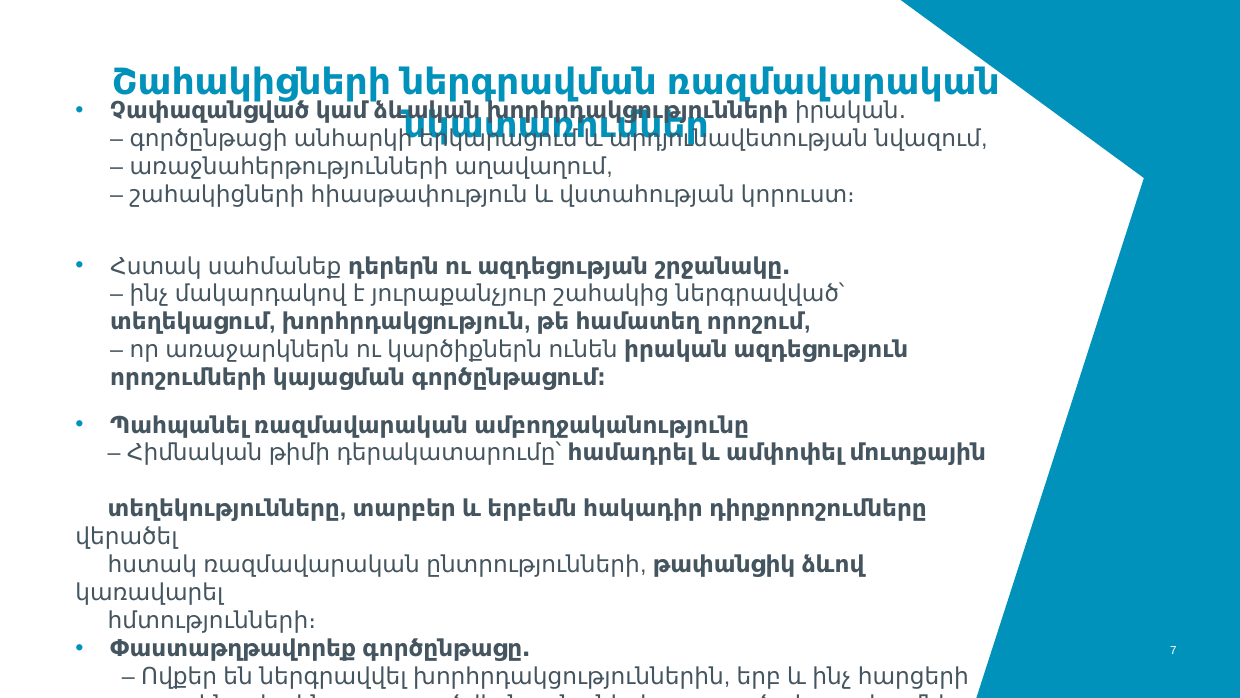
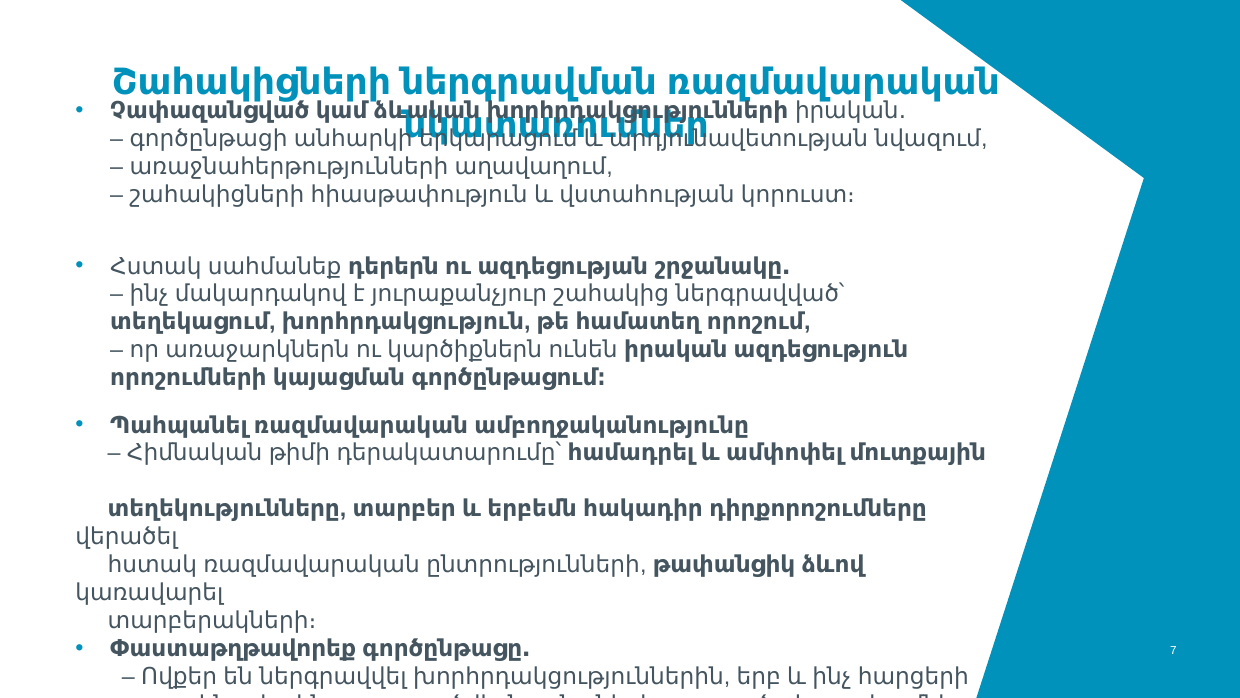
հմտությունների։: հմտությունների։ -> տարբերակների։ (212, 620)
